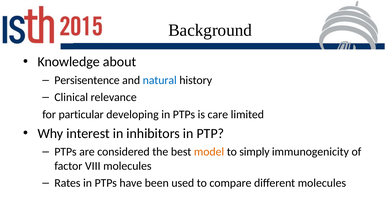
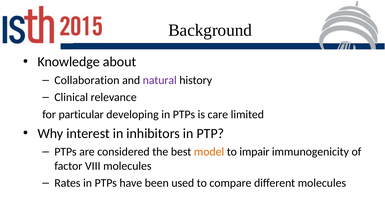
Persisentence: Persisentence -> Collaboration (87, 80)
natural colour: blue -> purple (160, 80)
simply: simply -> impair (254, 151)
